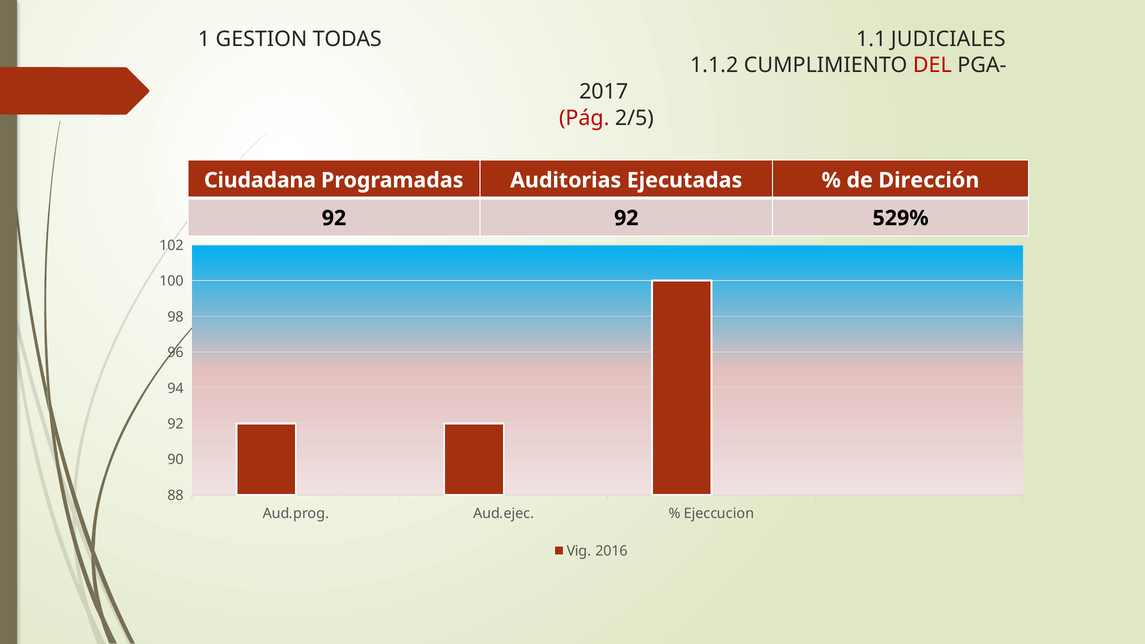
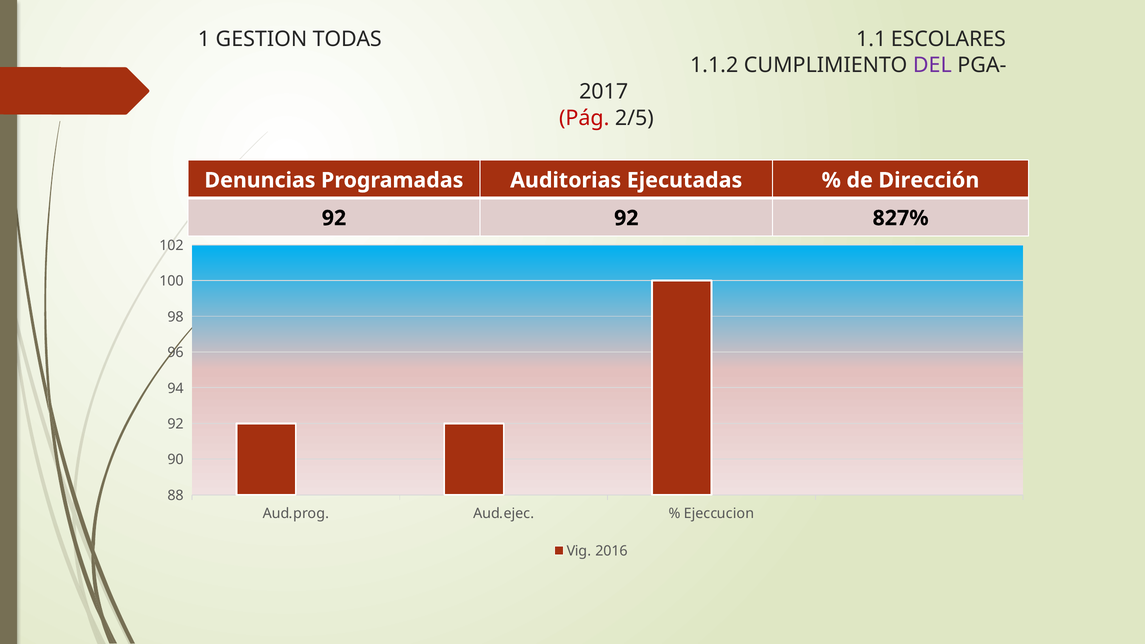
JUDICIALES: JUDICIALES -> ESCOLARES (948, 39)
DEL colour: red -> purple (932, 65)
Ciudadana: Ciudadana -> Denuncias (260, 180)
529%: 529% -> 827% (901, 218)
